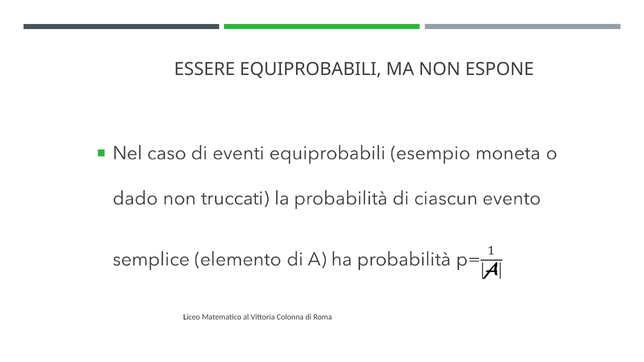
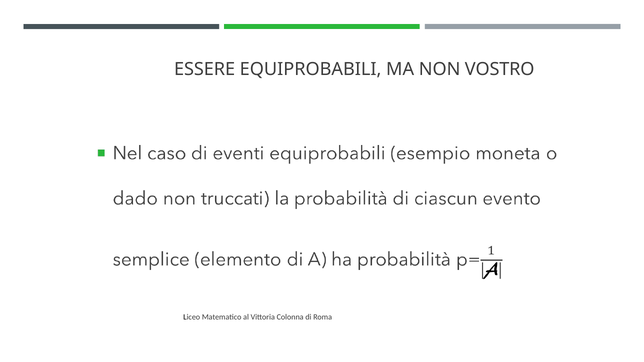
ESPONE: ESPONE -> VOSTRO (500, 69)
